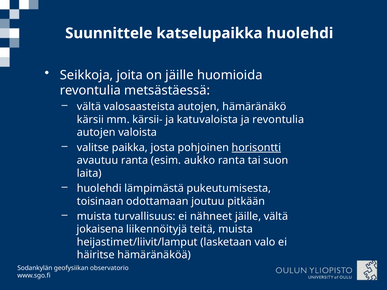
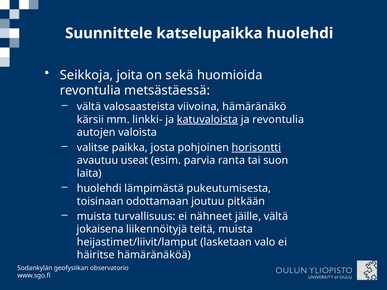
on jäille: jäille -> sekä (179, 75)
valosaasteista autojen: autojen -> viivoina (199, 107)
kärsii-: kärsii- -> linkki- (147, 120)
katuvaloista underline: none -> present (207, 120)
avautuu ranta: ranta -> useat (135, 161)
aukko: aukko -> parvia (200, 161)
